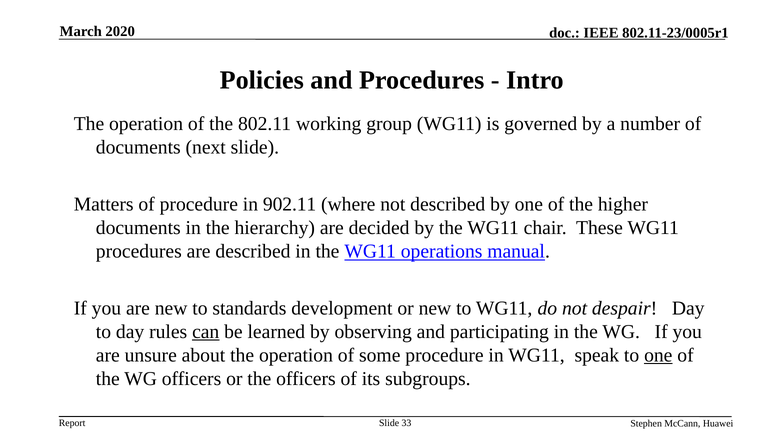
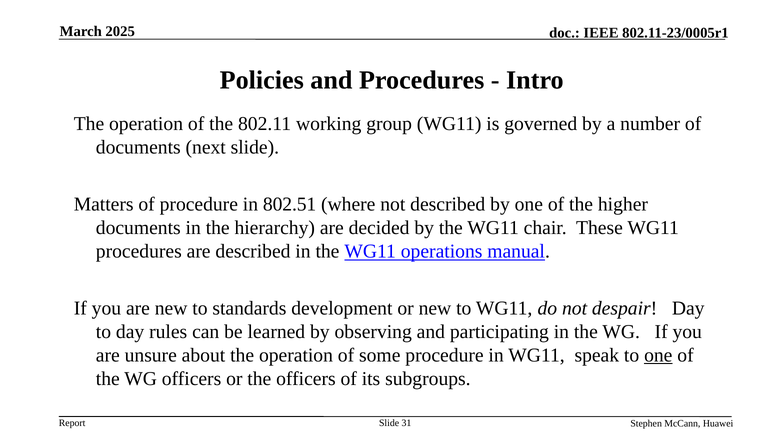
2020: 2020 -> 2025 (120, 31)
902.11: 902.11 -> 802.51 (290, 204)
can underline: present -> none (206, 332)
33: 33 -> 31 (406, 423)
